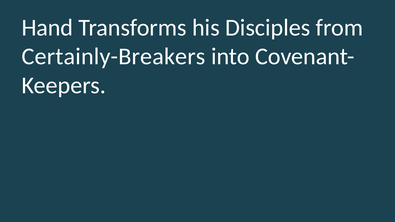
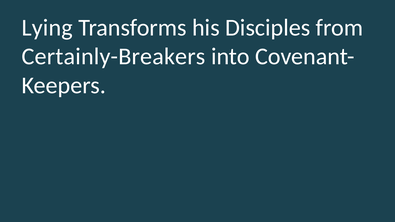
Hand: Hand -> Lying (47, 28)
